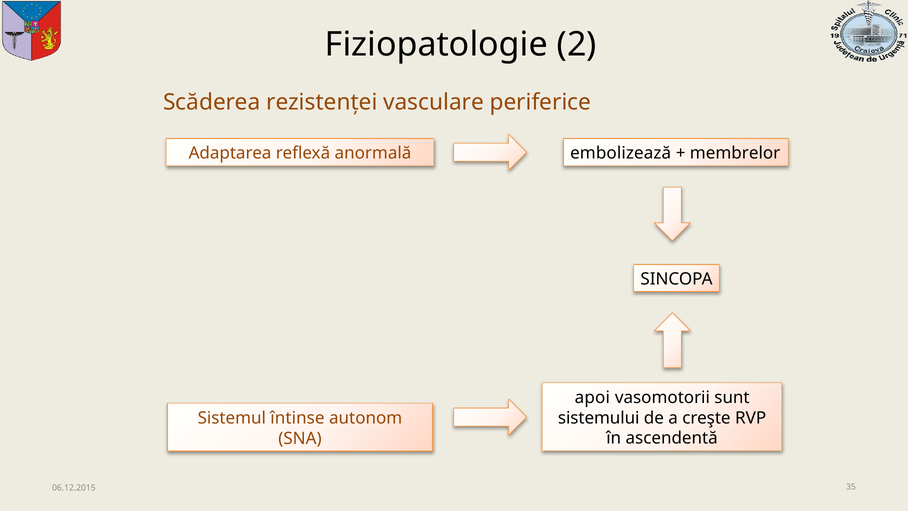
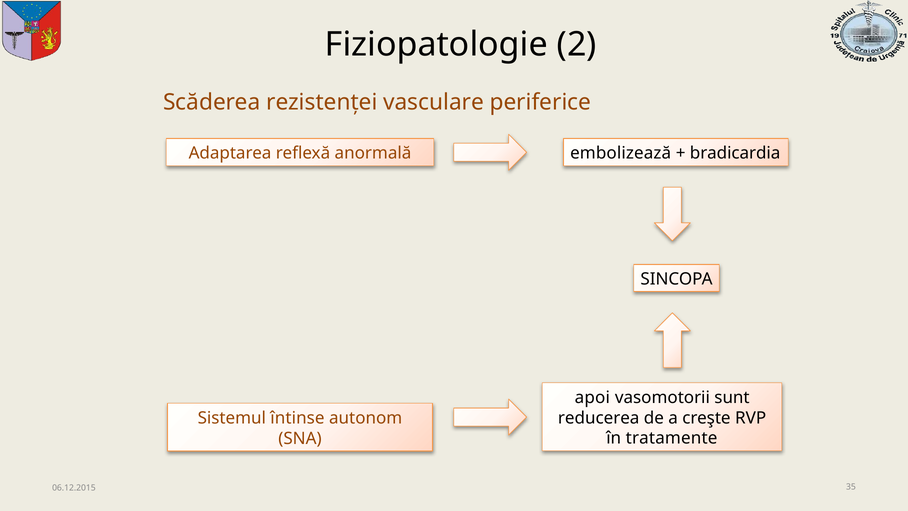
membrelor: membrelor -> bradicardia (735, 153)
sistemului: sistemului -> reducerea (599, 418)
ascendentă: ascendentă -> tratamente (672, 438)
